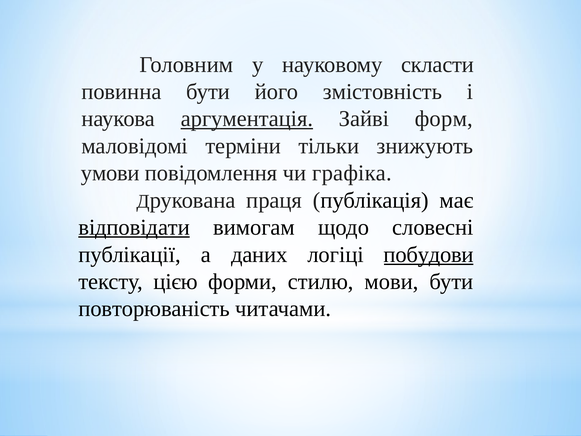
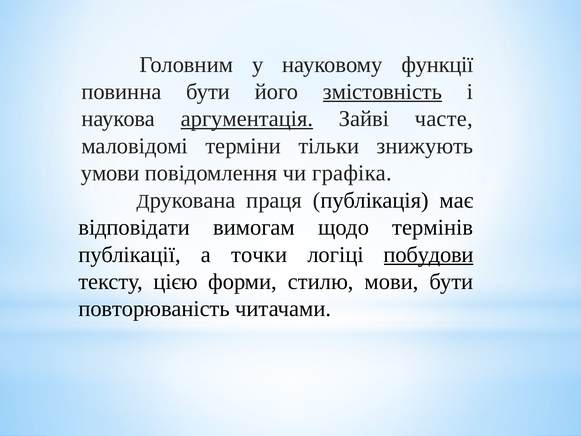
скласти: скласти -> функції (437, 65)
змістовність underline: none -> present (383, 92)
форм: форм -> часте (444, 119)
відповідати underline: present -> none (134, 227)
словесні: словесні -> термінів (433, 227)
даних: даних -> точки (259, 254)
